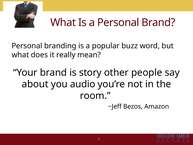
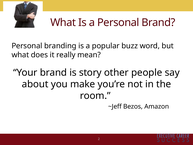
audio: audio -> make (83, 84)
